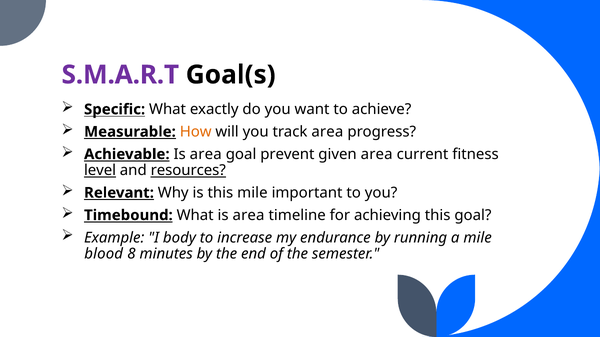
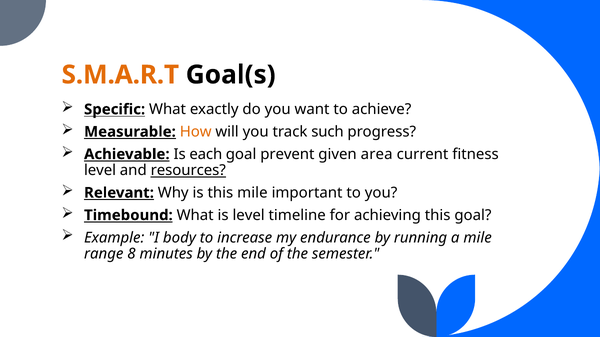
S.M.A.R.T colour: purple -> orange (120, 75)
track area: area -> such (328, 132)
Achievable Is area: area -> each (206, 154)
level underline: present -> none (100, 171)
What is area: area -> level (249, 216)
blood: blood -> range (104, 254)
